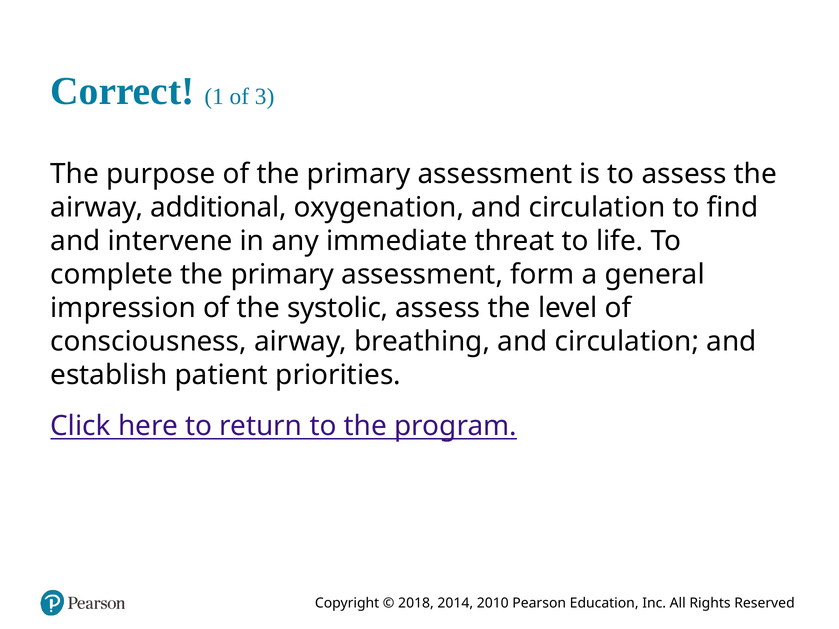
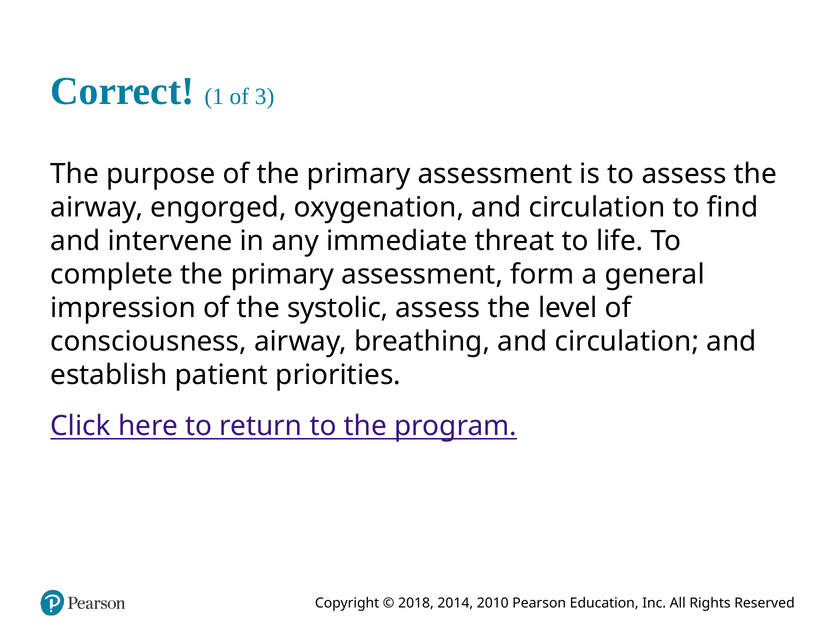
additional: additional -> engorged (218, 208)
